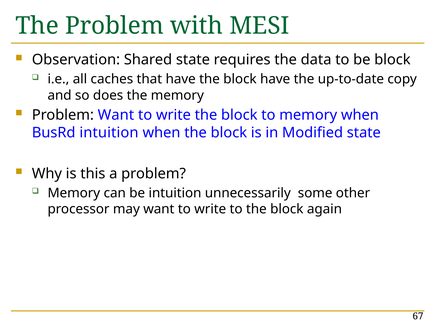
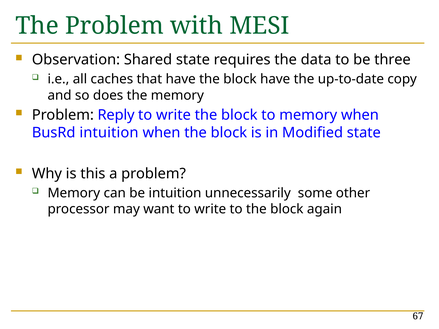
be block: block -> three (392, 60)
Problem Want: Want -> Reply (116, 115)
